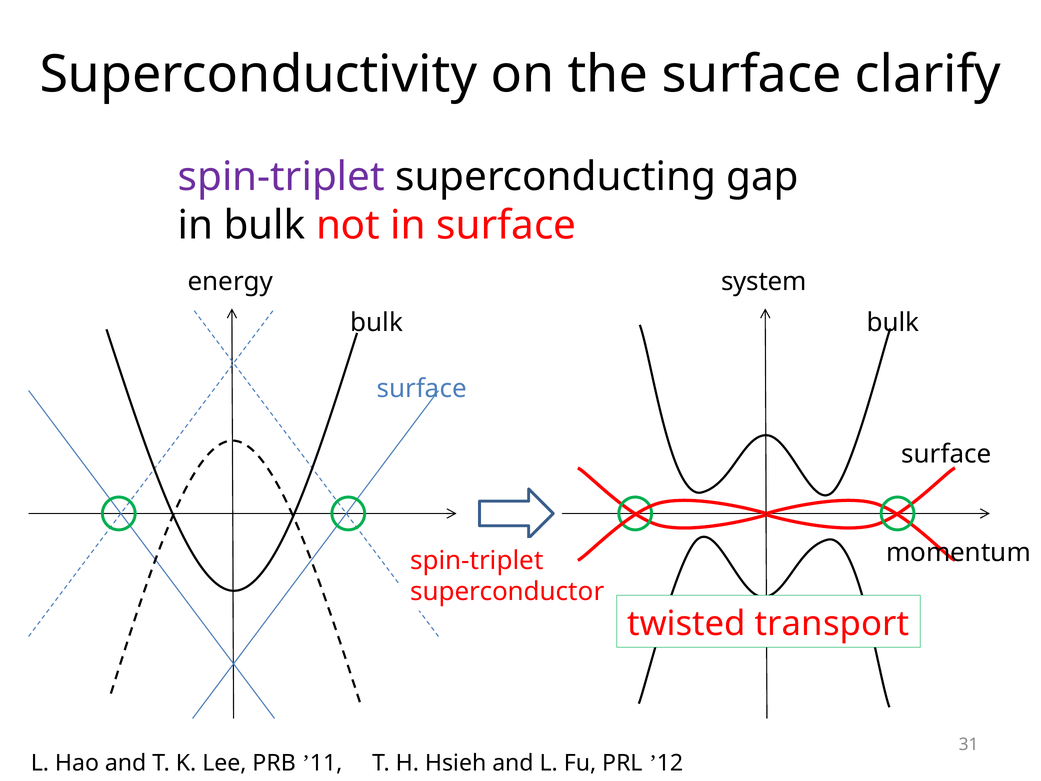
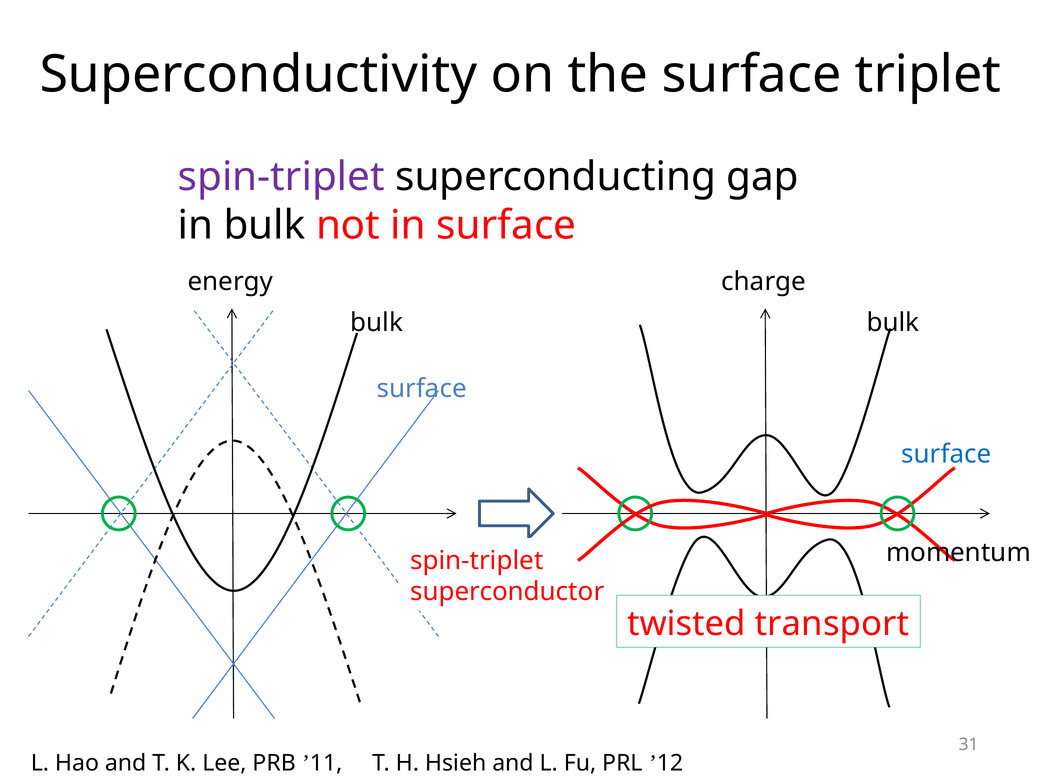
clarify: clarify -> triplet (928, 75)
system: system -> charge (764, 282)
surface colour: black -> blue (946, 454)
